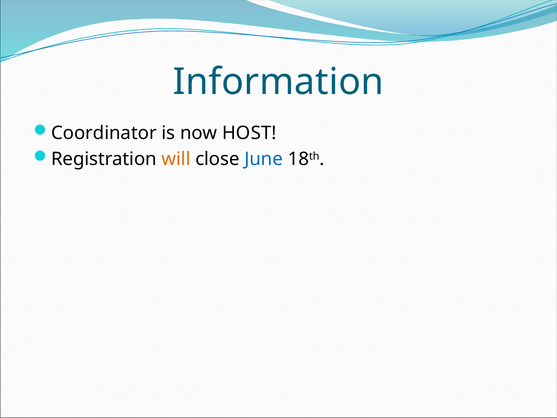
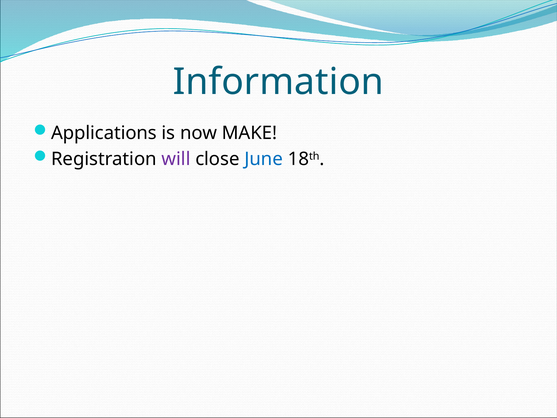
Coordinator: Coordinator -> Applications (104, 133)
HOST: HOST -> MAKE (249, 133)
will colour: orange -> purple (176, 159)
